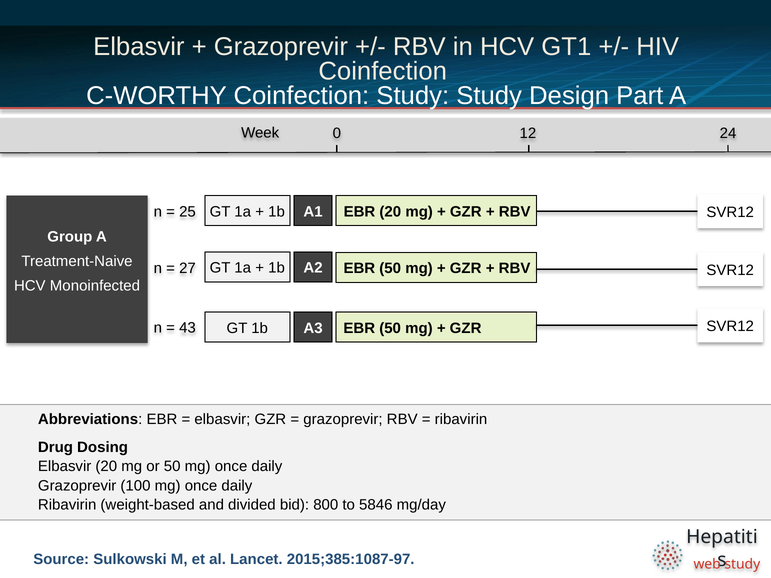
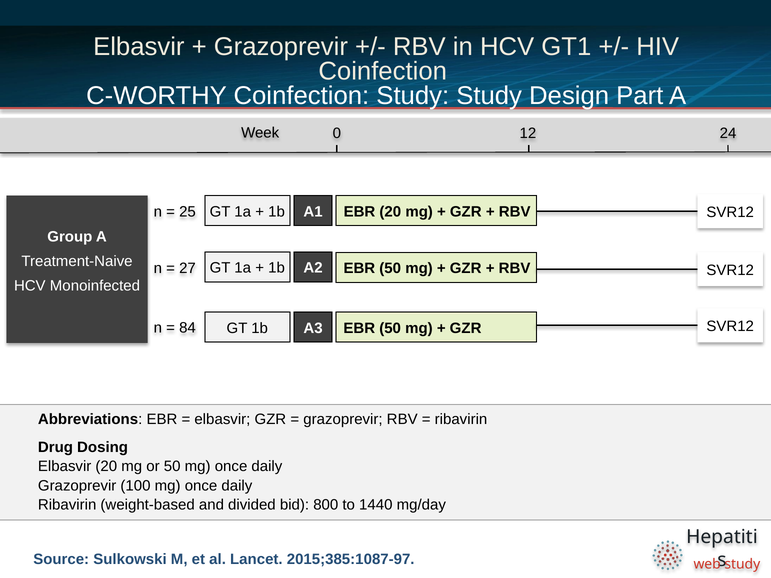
43: 43 -> 84 (187, 328)
5846: 5846 -> 1440 (376, 505)
